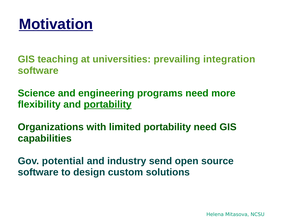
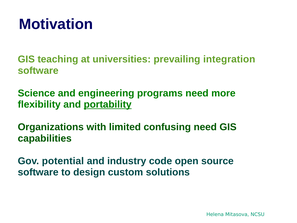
Motivation underline: present -> none (56, 24)
limited portability: portability -> confusing (167, 127)
send: send -> code (161, 161)
